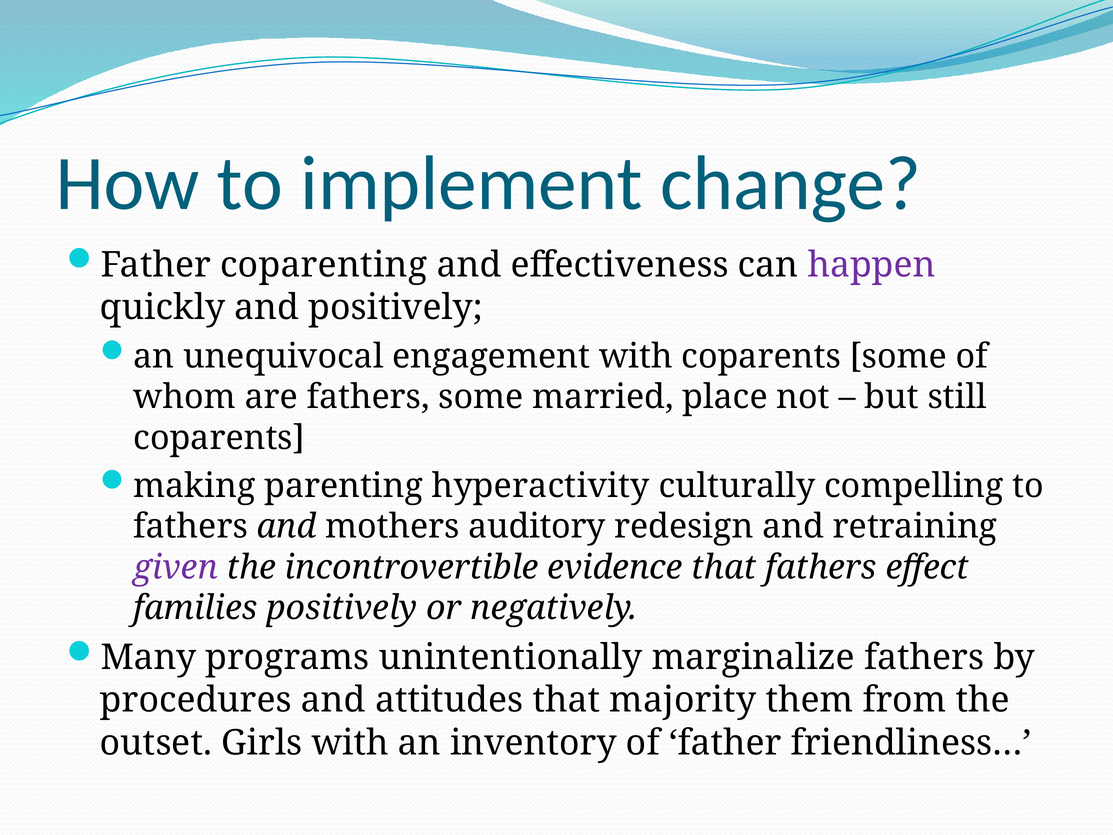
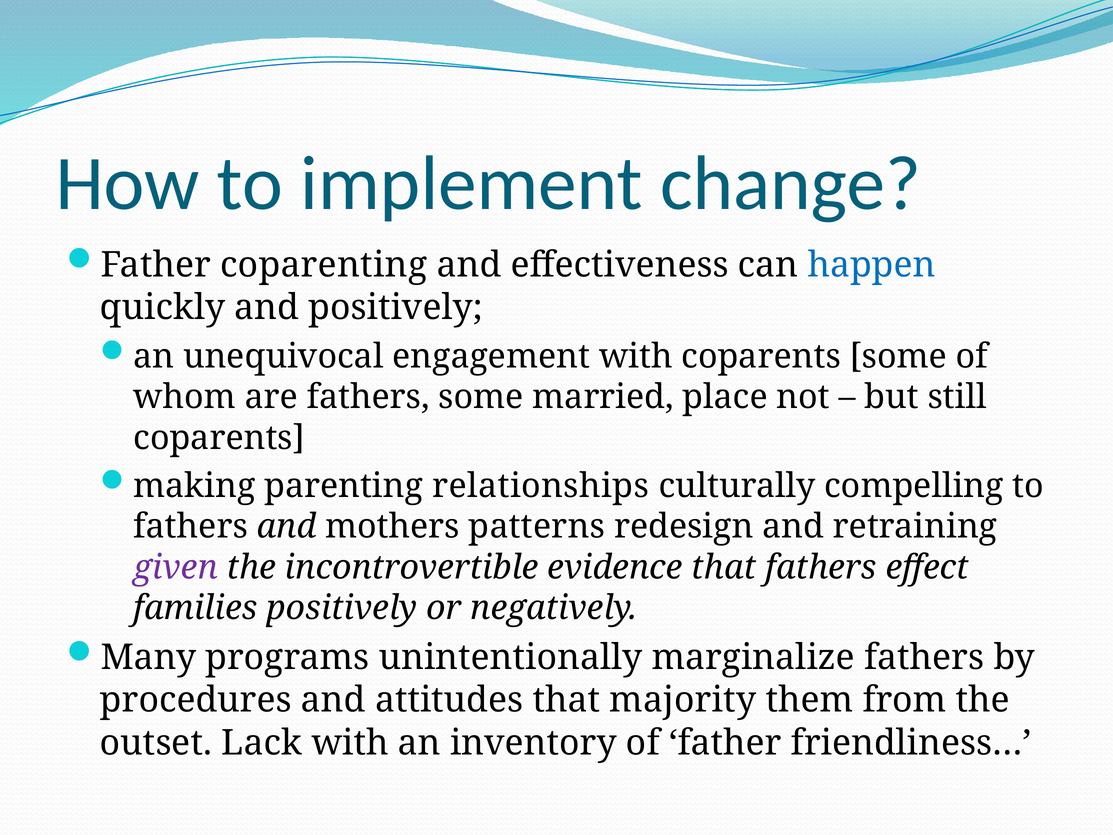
happen colour: purple -> blue (872, 265)
hyperactivity: hyperactivity -> relationships (541, 486)
auditory: auditory -> patterns (537, 526)
Girls: Girls -> Lack (262, 743)
